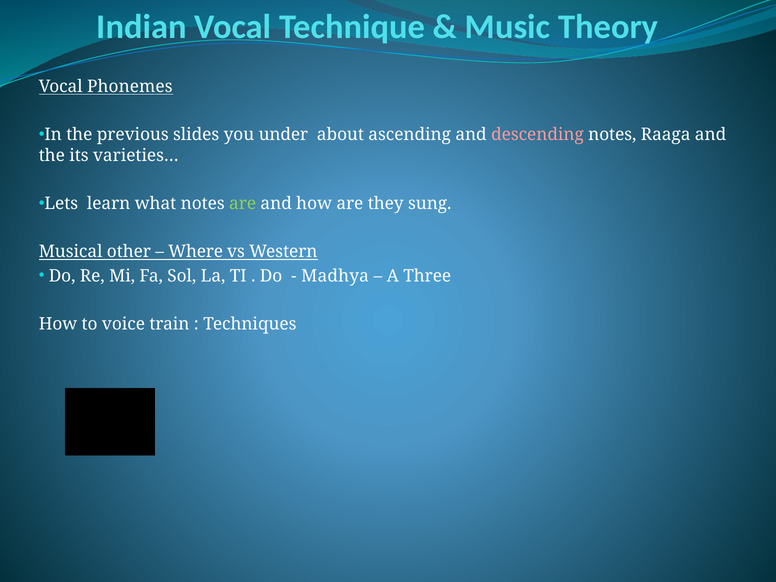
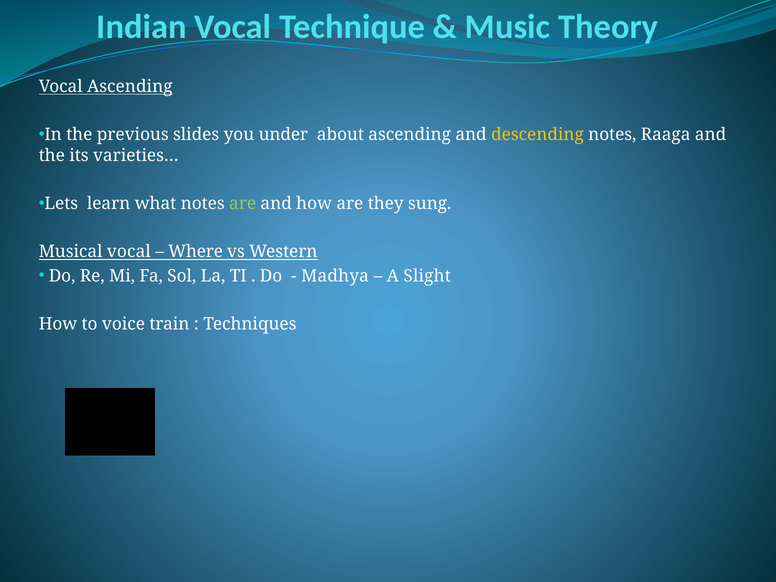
Vocal Phonemes: Phonemes -> Ascending (130, 86)
descending colour: pink -> yellow (537, 135)
Musical other: other -> vocal (129, 252)
Three: Three -> Slight (427, 276)
